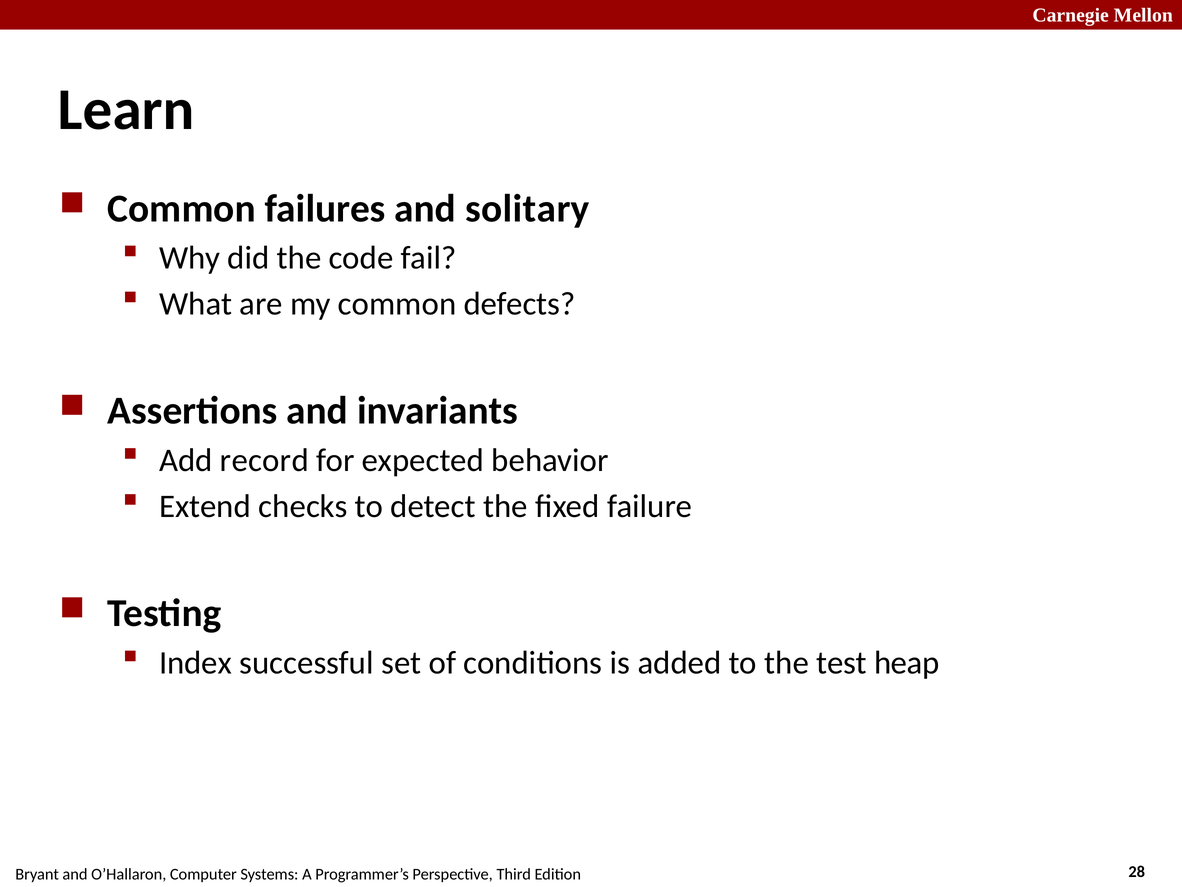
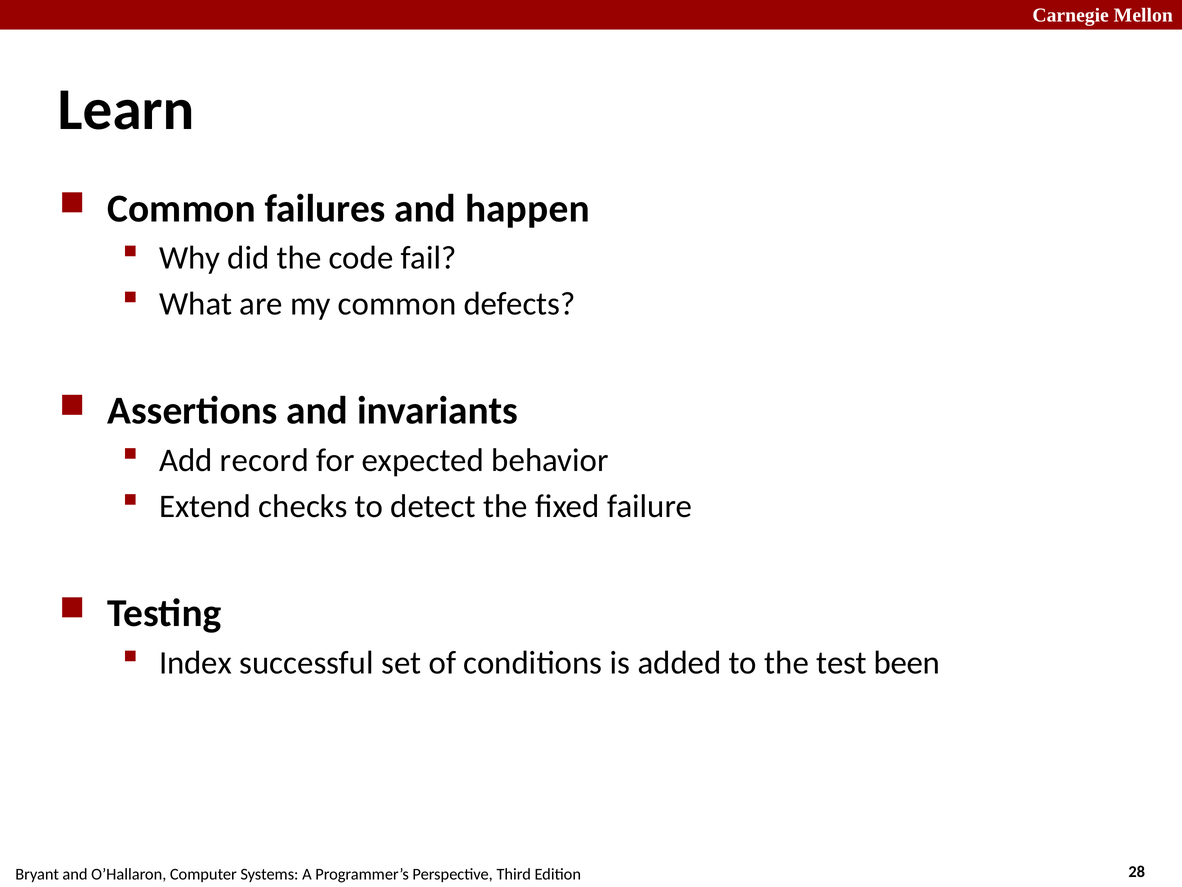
solitary: solitary -> happen (527, 208)
heap: heap -> been (907, 662)
